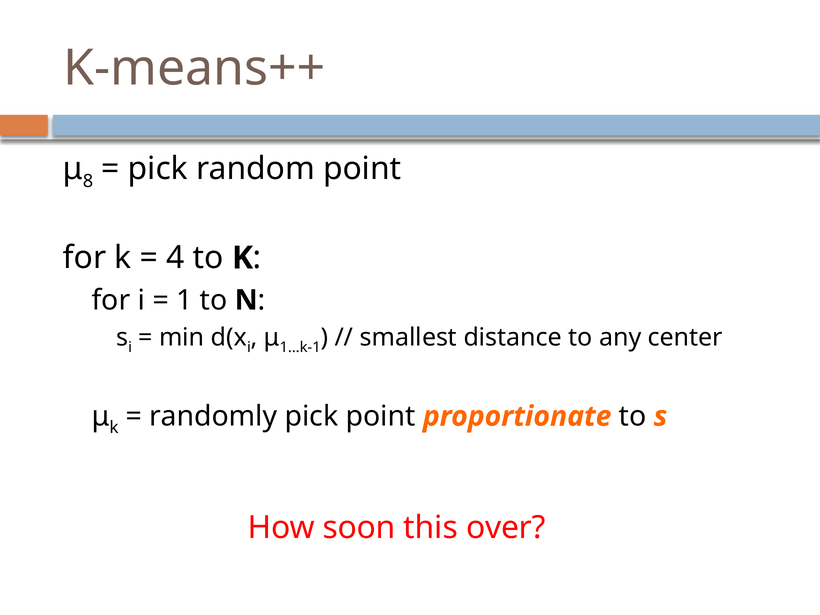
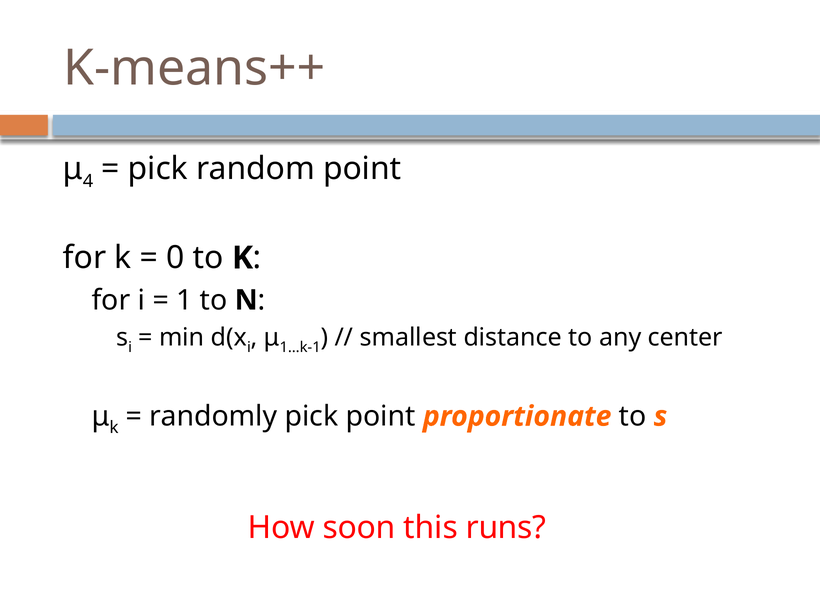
8: 8 -> 4 (88, 181)
4: 4 -> 0 (175, 258)
over: over -> runs (506, 528)
